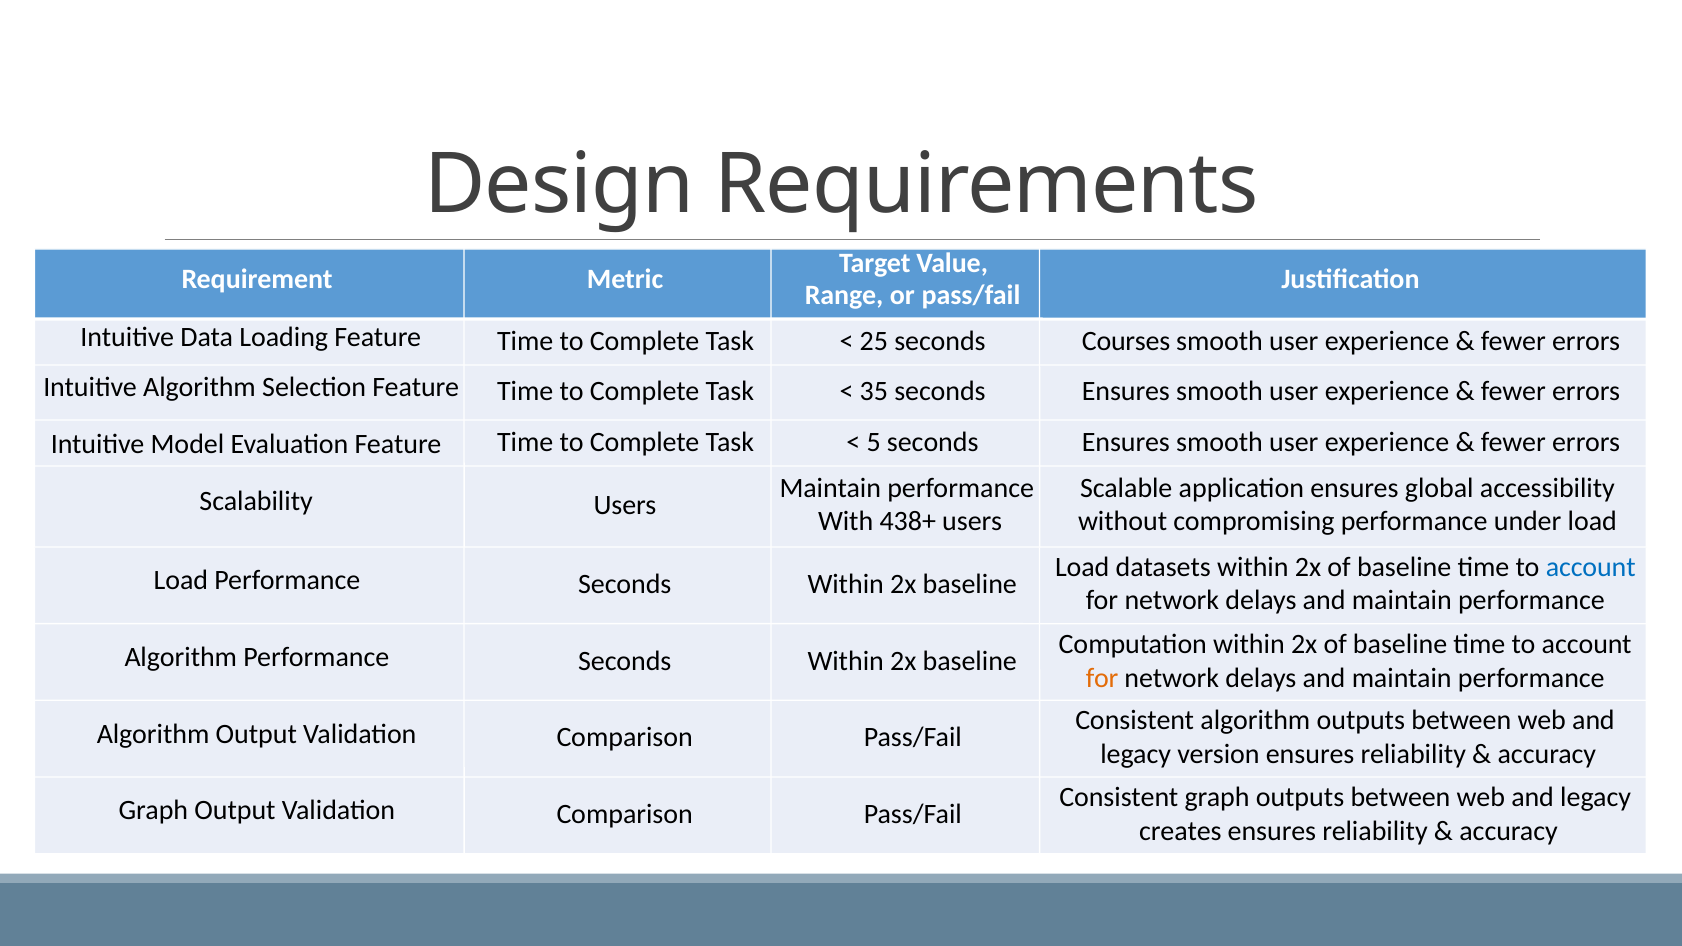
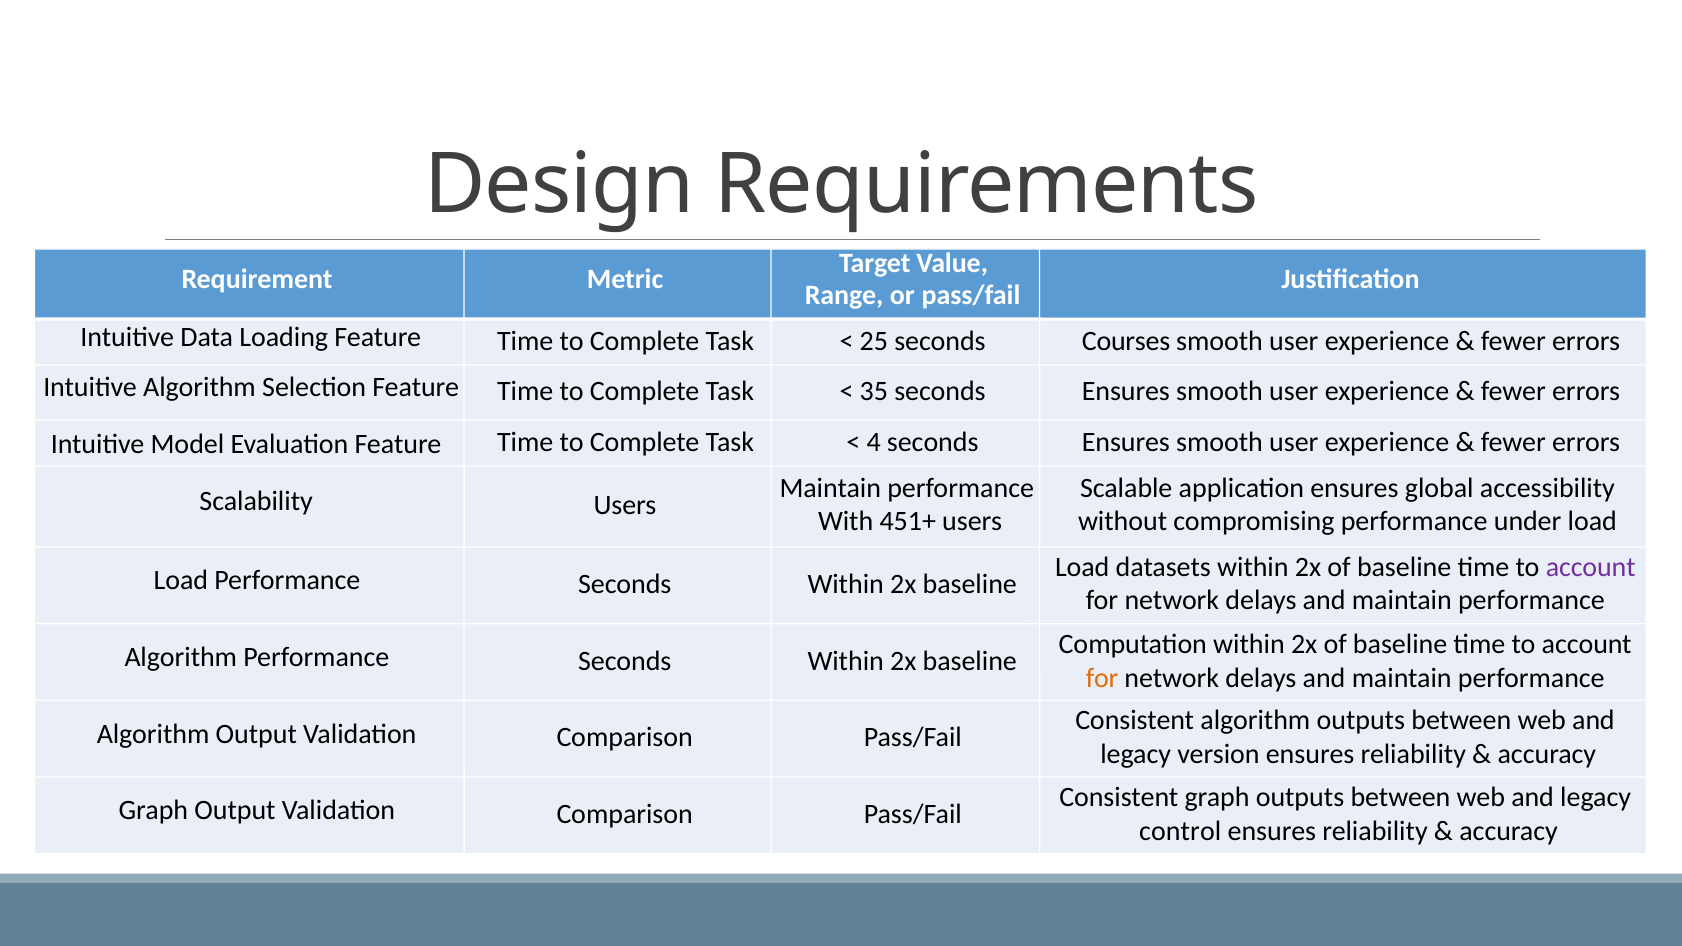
5: 5 -> 4 (874, 442)
438+: 438+ -> 451+ (908, 522)
account colour: blue -> purple (1591, 567)
creates: creates -> control (1180, 831)
